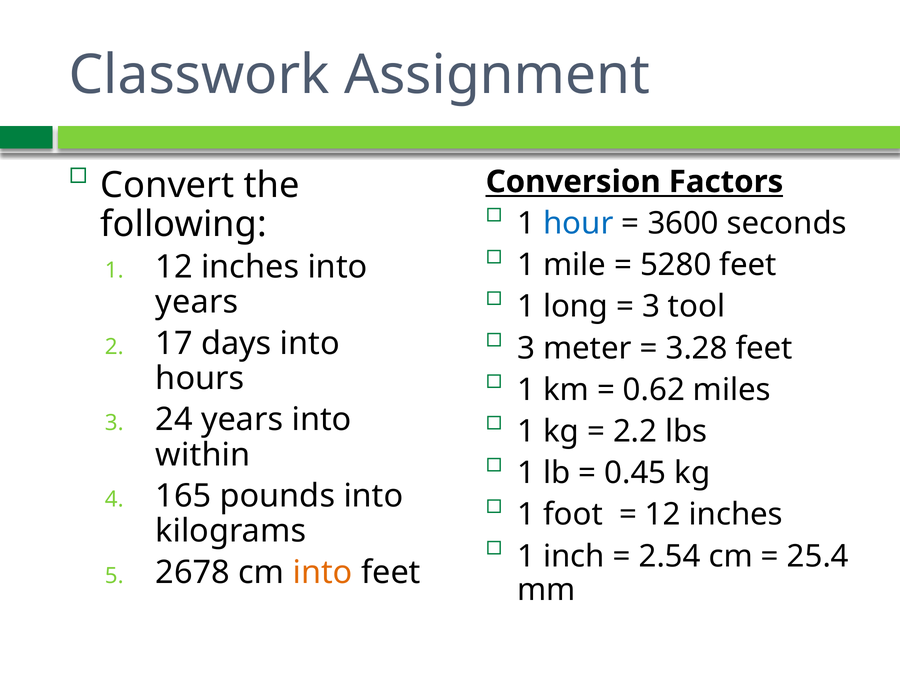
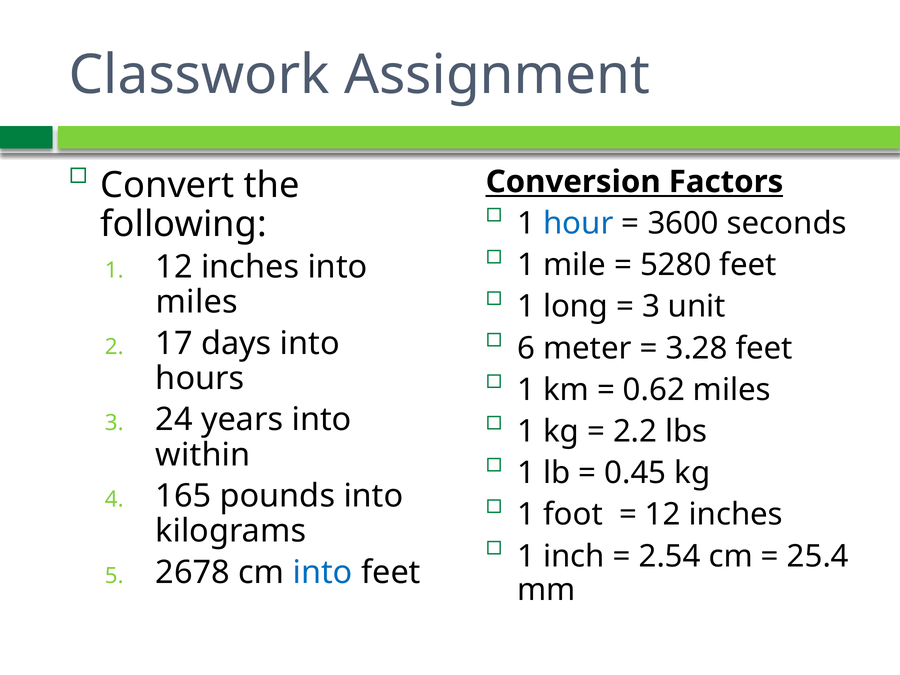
tool: tool -> unit (697, 307)
years: years -> miles (197, 302)
3: 3 -> 6 (526, 348)
into colour: orange -> blue (323, 572)
